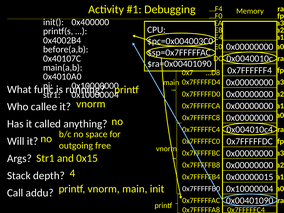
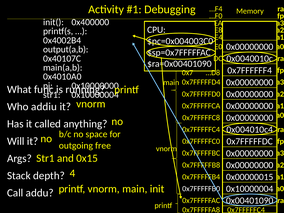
before(a,b: before(a,b -> output(a,b (66, 49)
callee: callee -> addiu (44, 107)
